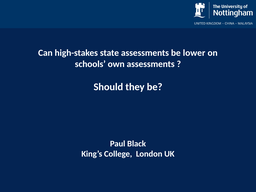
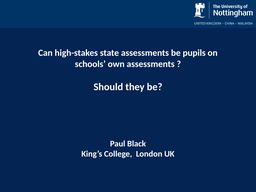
lower: lower -> pupils (194, 53)
